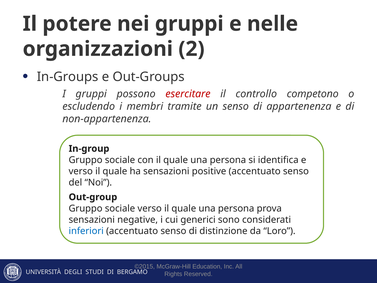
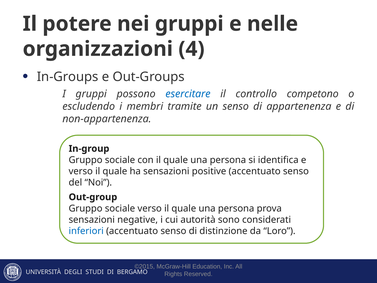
2: 2 -> 4 (191, 49)
esercitare colour: red -> blue (188, 94)
generici: generici -> autorità (198, 220)
